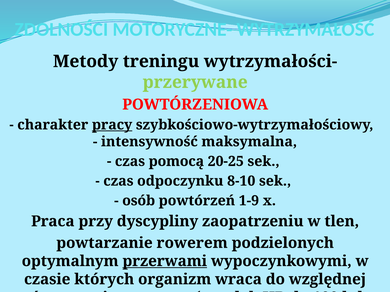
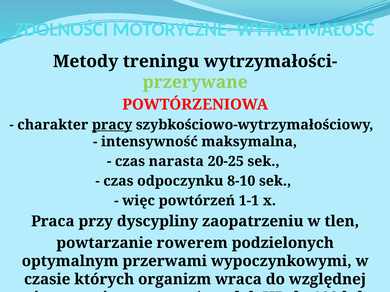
pomocą: pomocą -> narasta (176, 162)
osób: osób -> więc (139, 201)
1-9: 1-9 -> 1-1 (249, 201)
przerwami underline: present -> none (165, 262)
